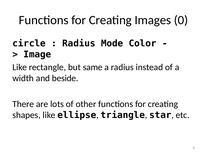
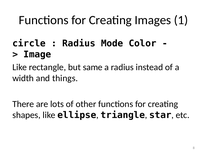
0: 0 -> 1 (181, 20)
beside: beside -> things (65, 78)
